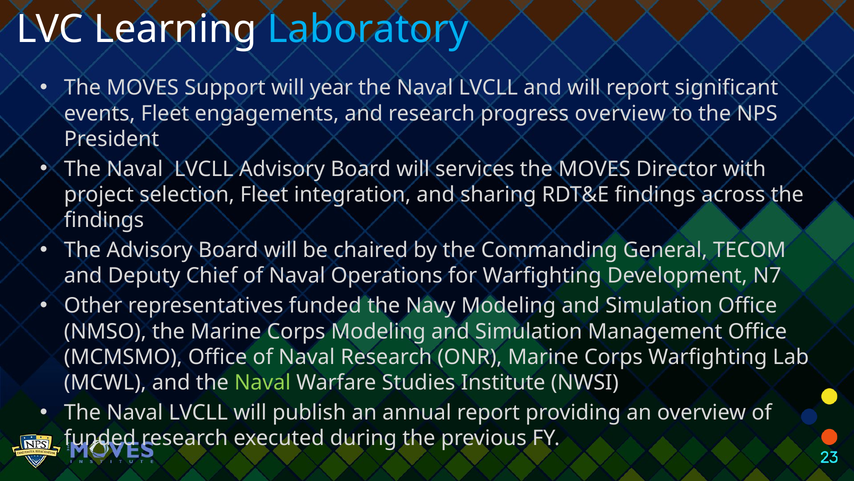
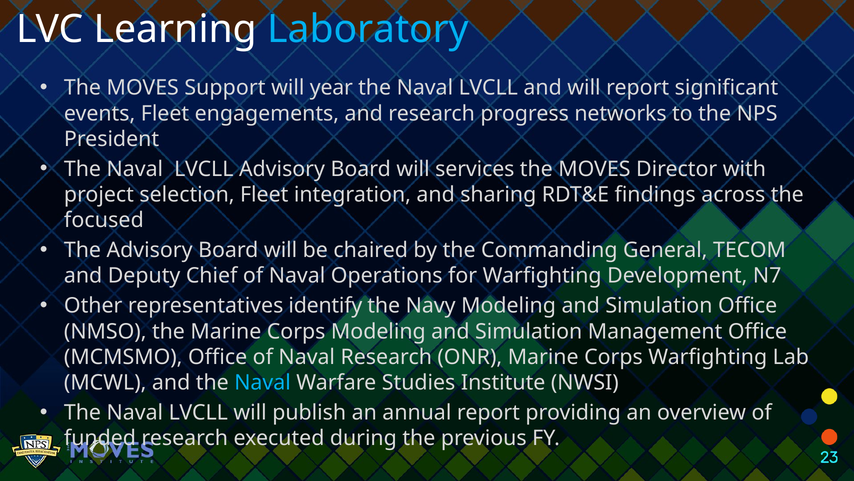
progress overview: overview -> networks (621, 113)
findings: findings -> focused (104, 220)
representatives funded: funded -> identify (325, 305)
Naval colour: light green -> light blue (263, 382)
